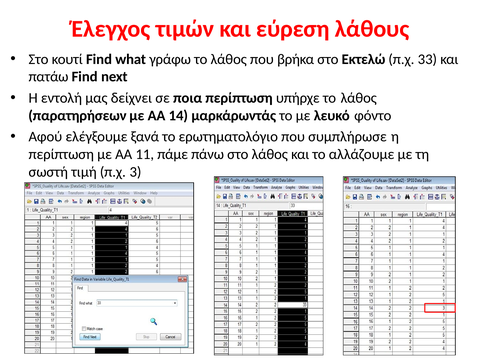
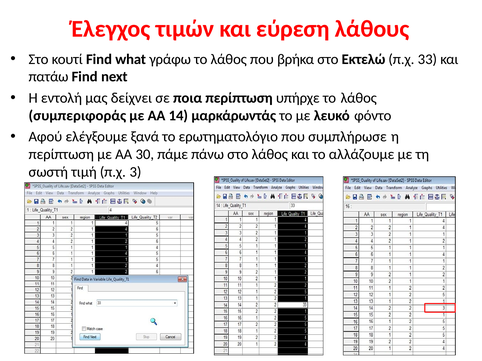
παρατηρήσεων: παρατηρήσεων -> συμπεριφοράς (77, 116)
11: 11 -> 30 (145, 155)
